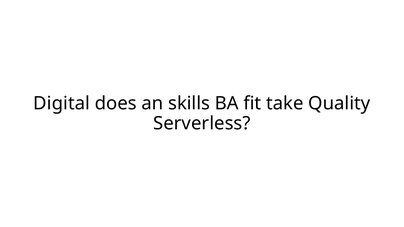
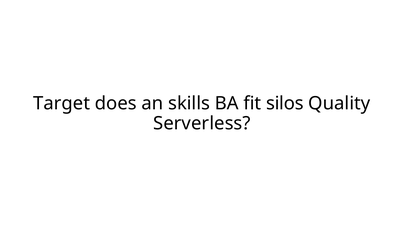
Digital: Digital -> Target (62, 104)
take: take -> silos (285, 104)
